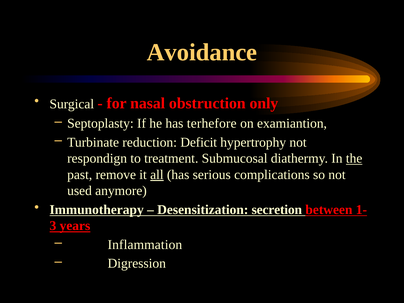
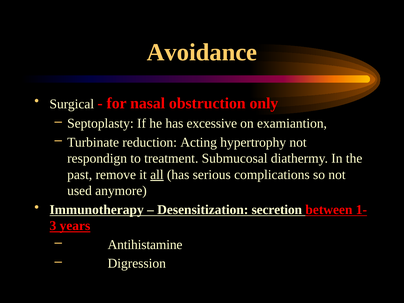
terhefore: terhefore -> excessive (212, 124)
Deficit: Deficit -> Acting (199, 142)
the underline: present -> none (354, 159)
Inflammation: Inflammation -> Antihistamine (145, 245)
